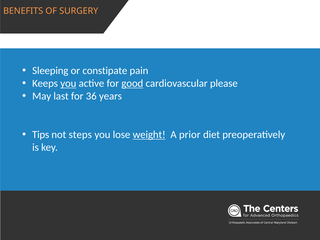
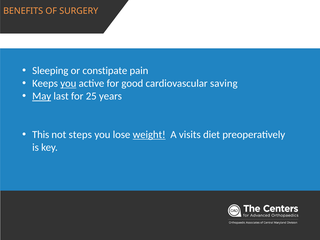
good underline: present -> none (132, 83)
please: please -> saving (224, 83)
May underline: none -> present (42, 96)
36: 36 -> 25 (91, 96)
Tips: Tips -> This (41, 135)
prior: prior -> visits (190, 135)
